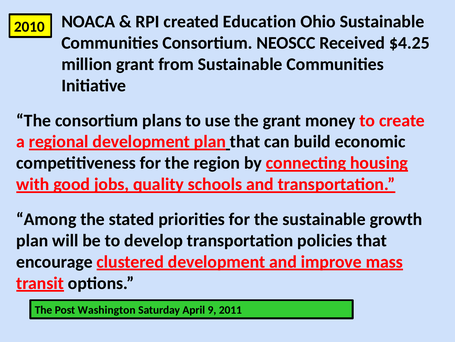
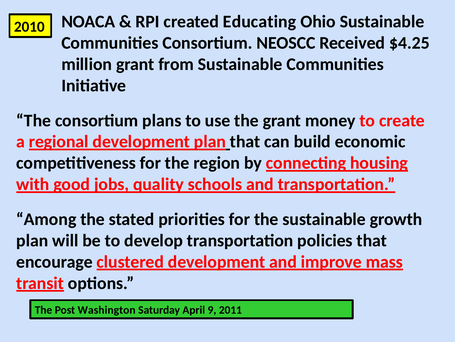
Education: Education -> Educating (260, 22)
